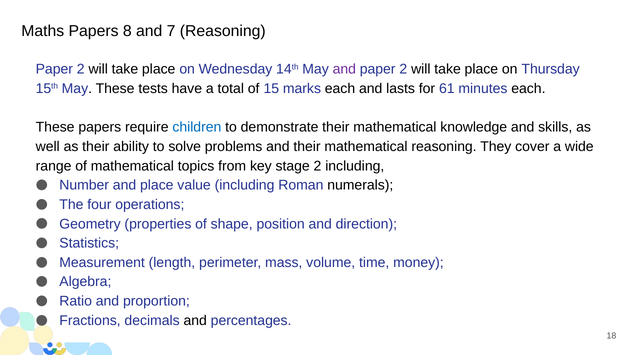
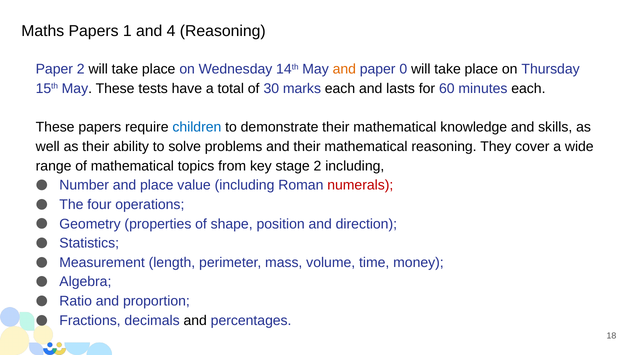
8: 8 -> 1 (127, 31)
7: 7 -> 4 (171, 31)
and colour: purple -> orange (344, 69)
2: 2 -> 0 (403, 69)
15: 15 -> 30 (271, 89)
61: 61 -> 60 (447, 89)
numerals colour: black -> red (360, 185)
